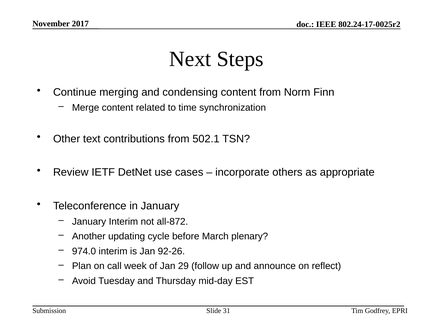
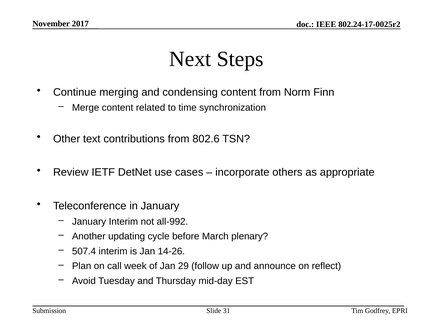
502.1: 502.1 -> 802.6 (206, 139)
all-872: all-872 -> all-992 (172, 222)
974.0: 974.0 -> 507.4 (84, 252)
92-26: 92-26 -> 14-26 (171, 252)
